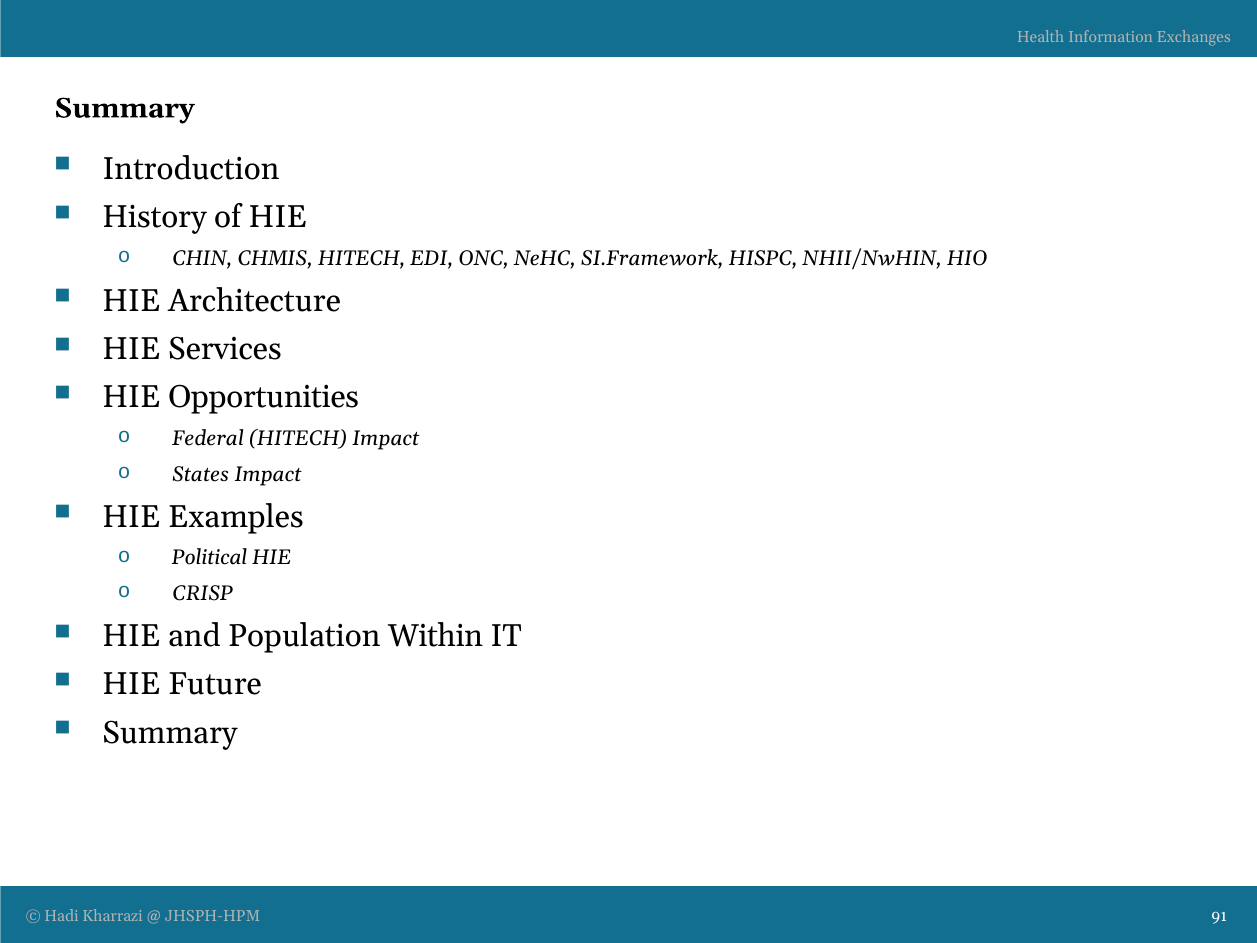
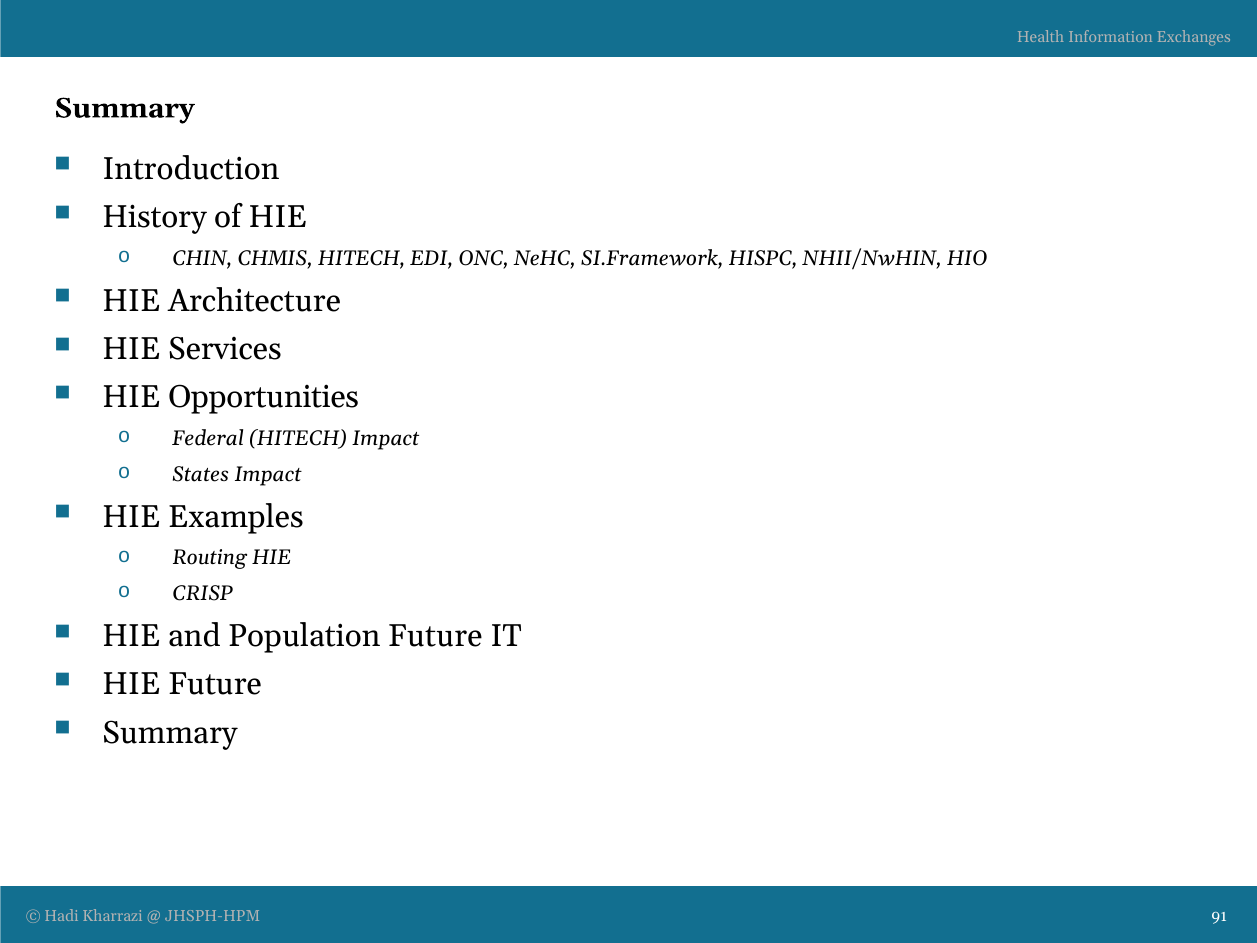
Political: Political -> Routing (210, 558)
Population Within: Within -> Future (435, 636)
